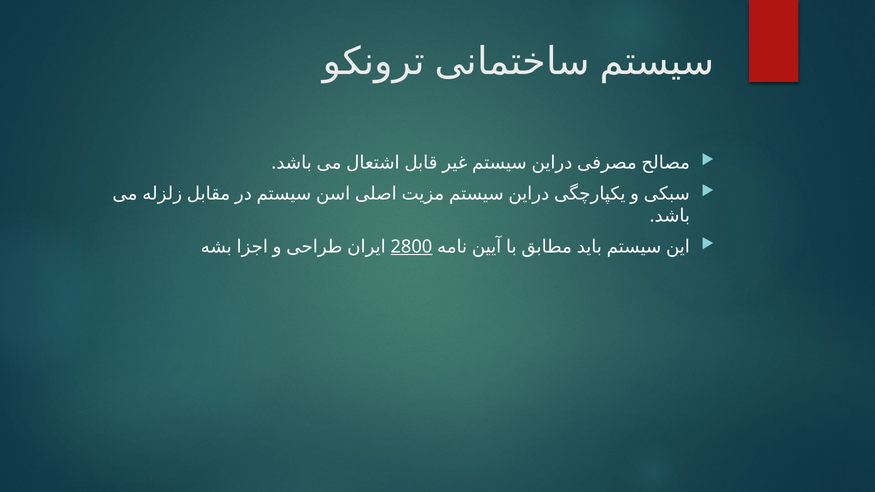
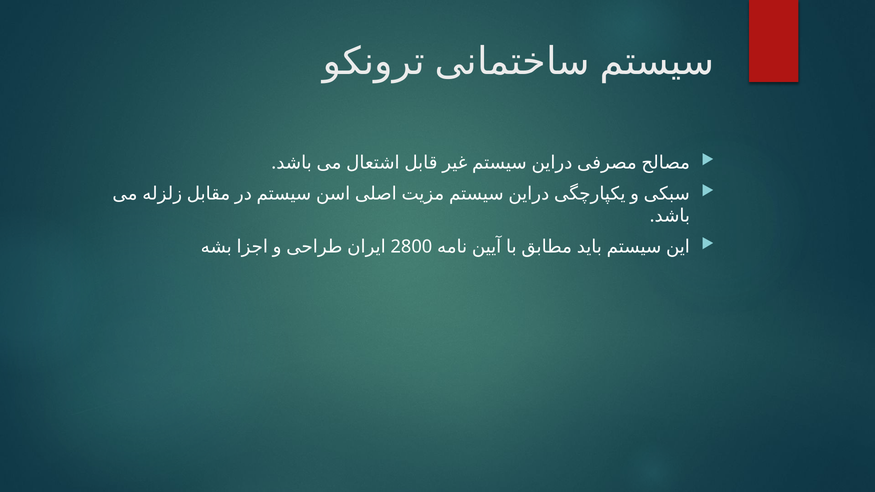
2800 underline: present -> none (411, 247)
